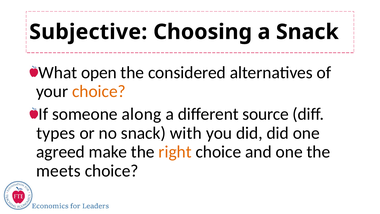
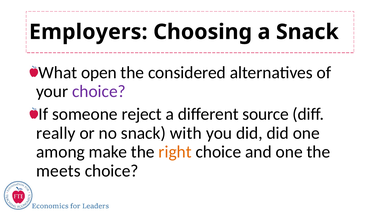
Subjective: Subjective -> Employers (88, 32)
choice colour: orange -> purple (99, 91)
along: along -> reject (142, 114)
types: types -> really (56, 133)
agreed: agreed -> among (60, 152)
